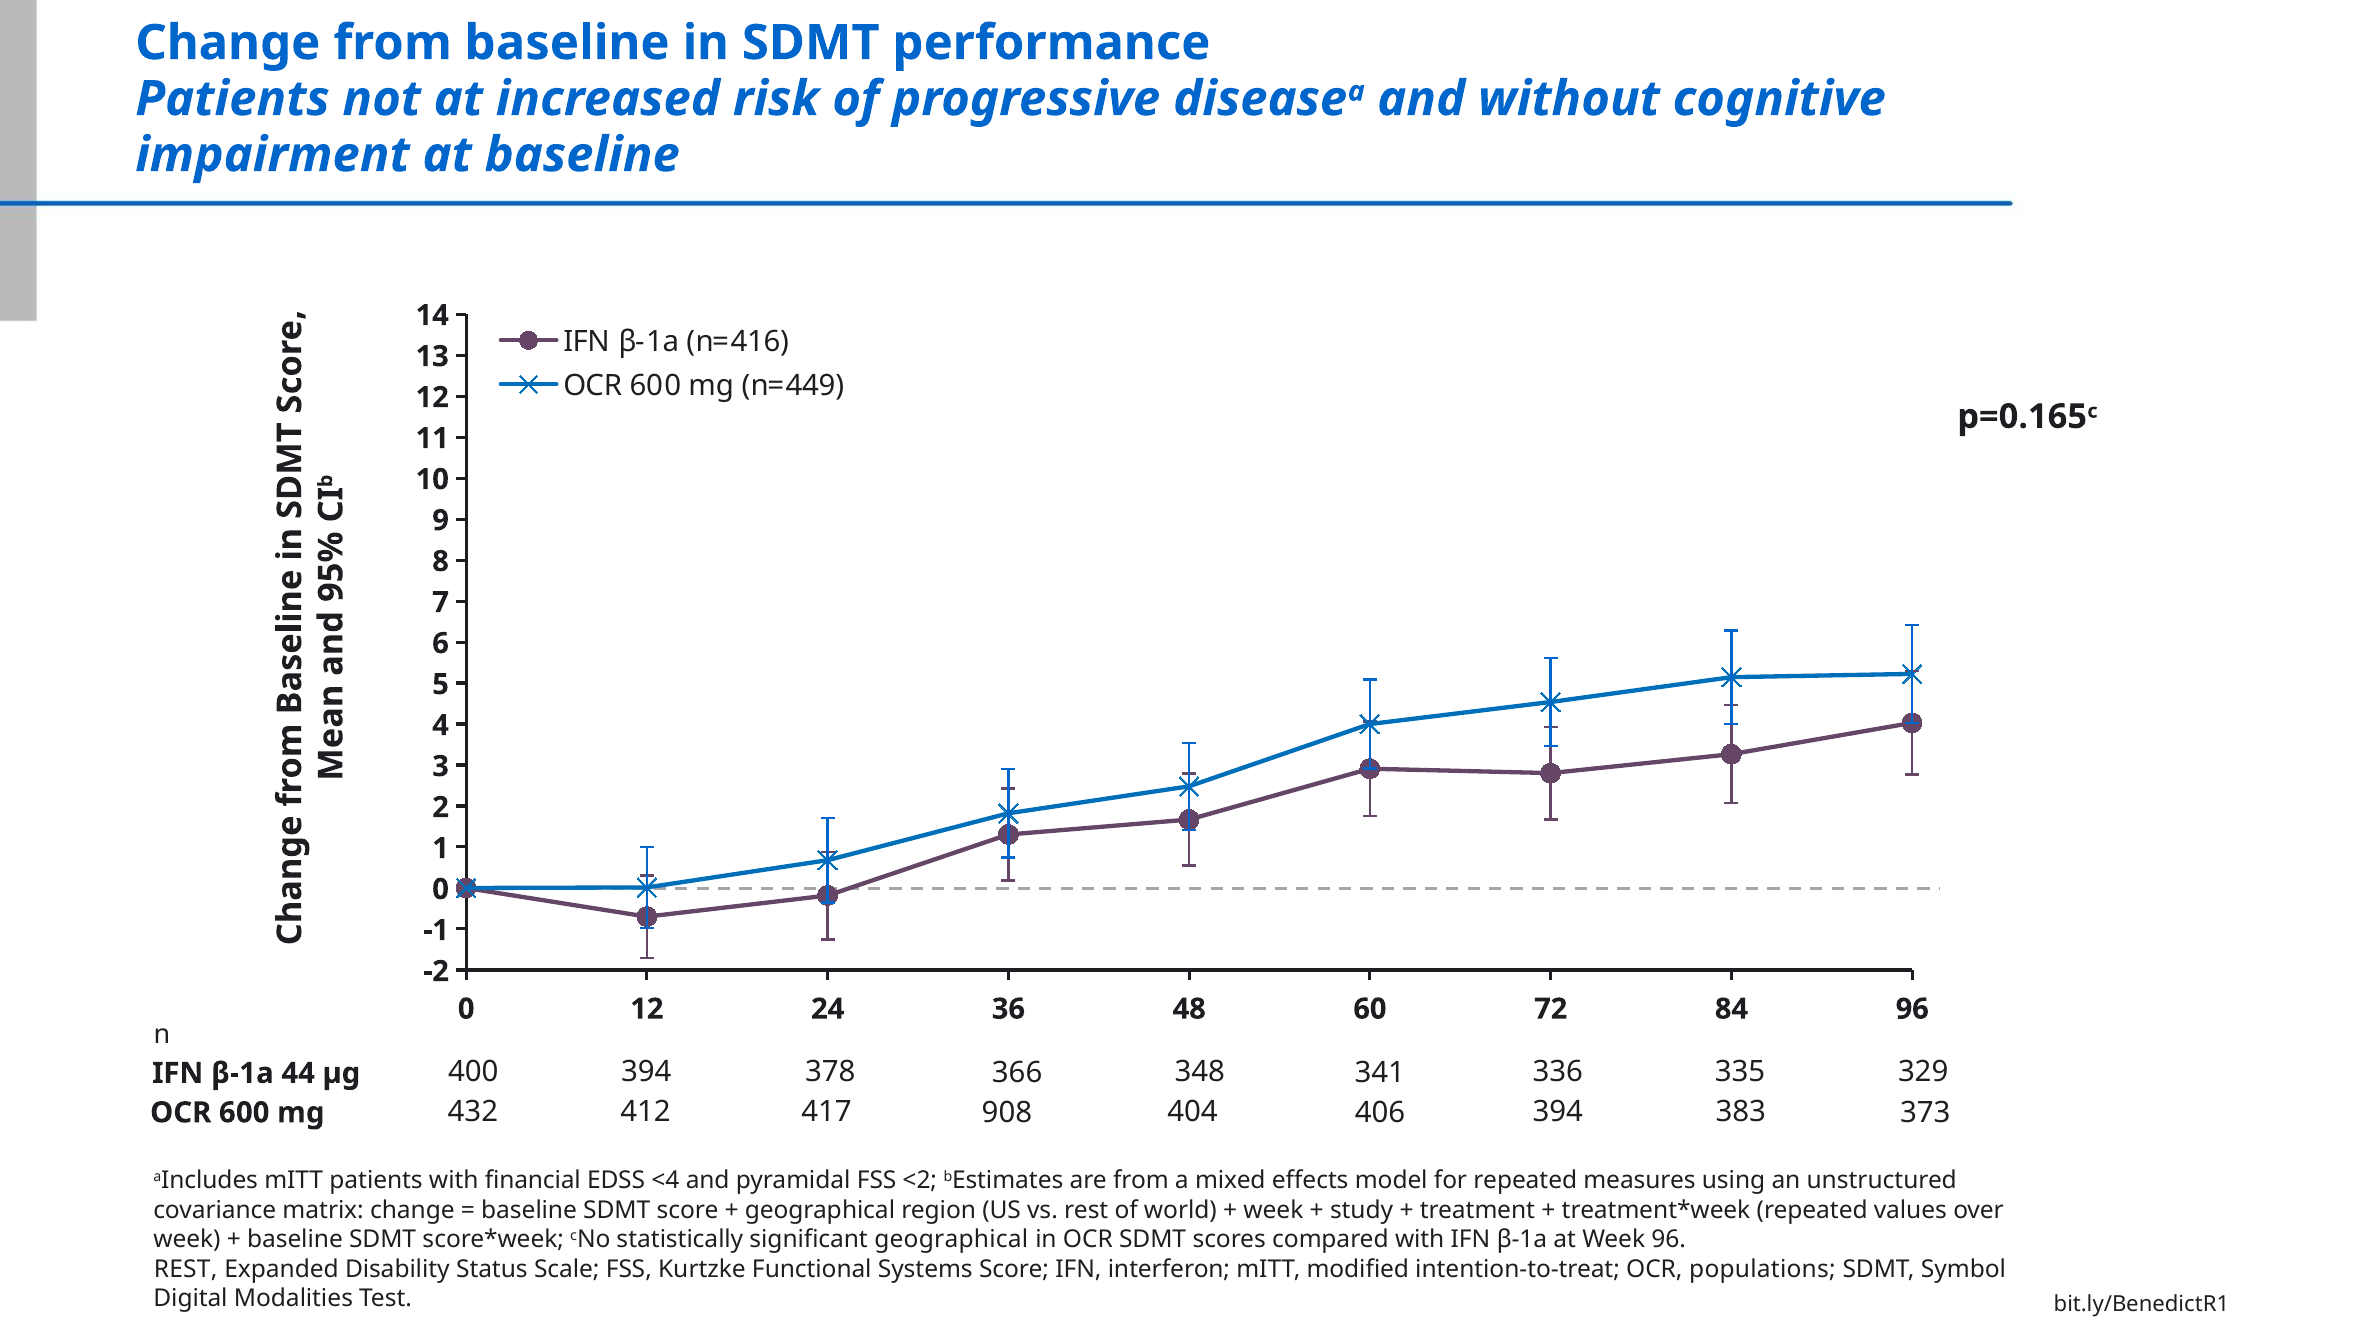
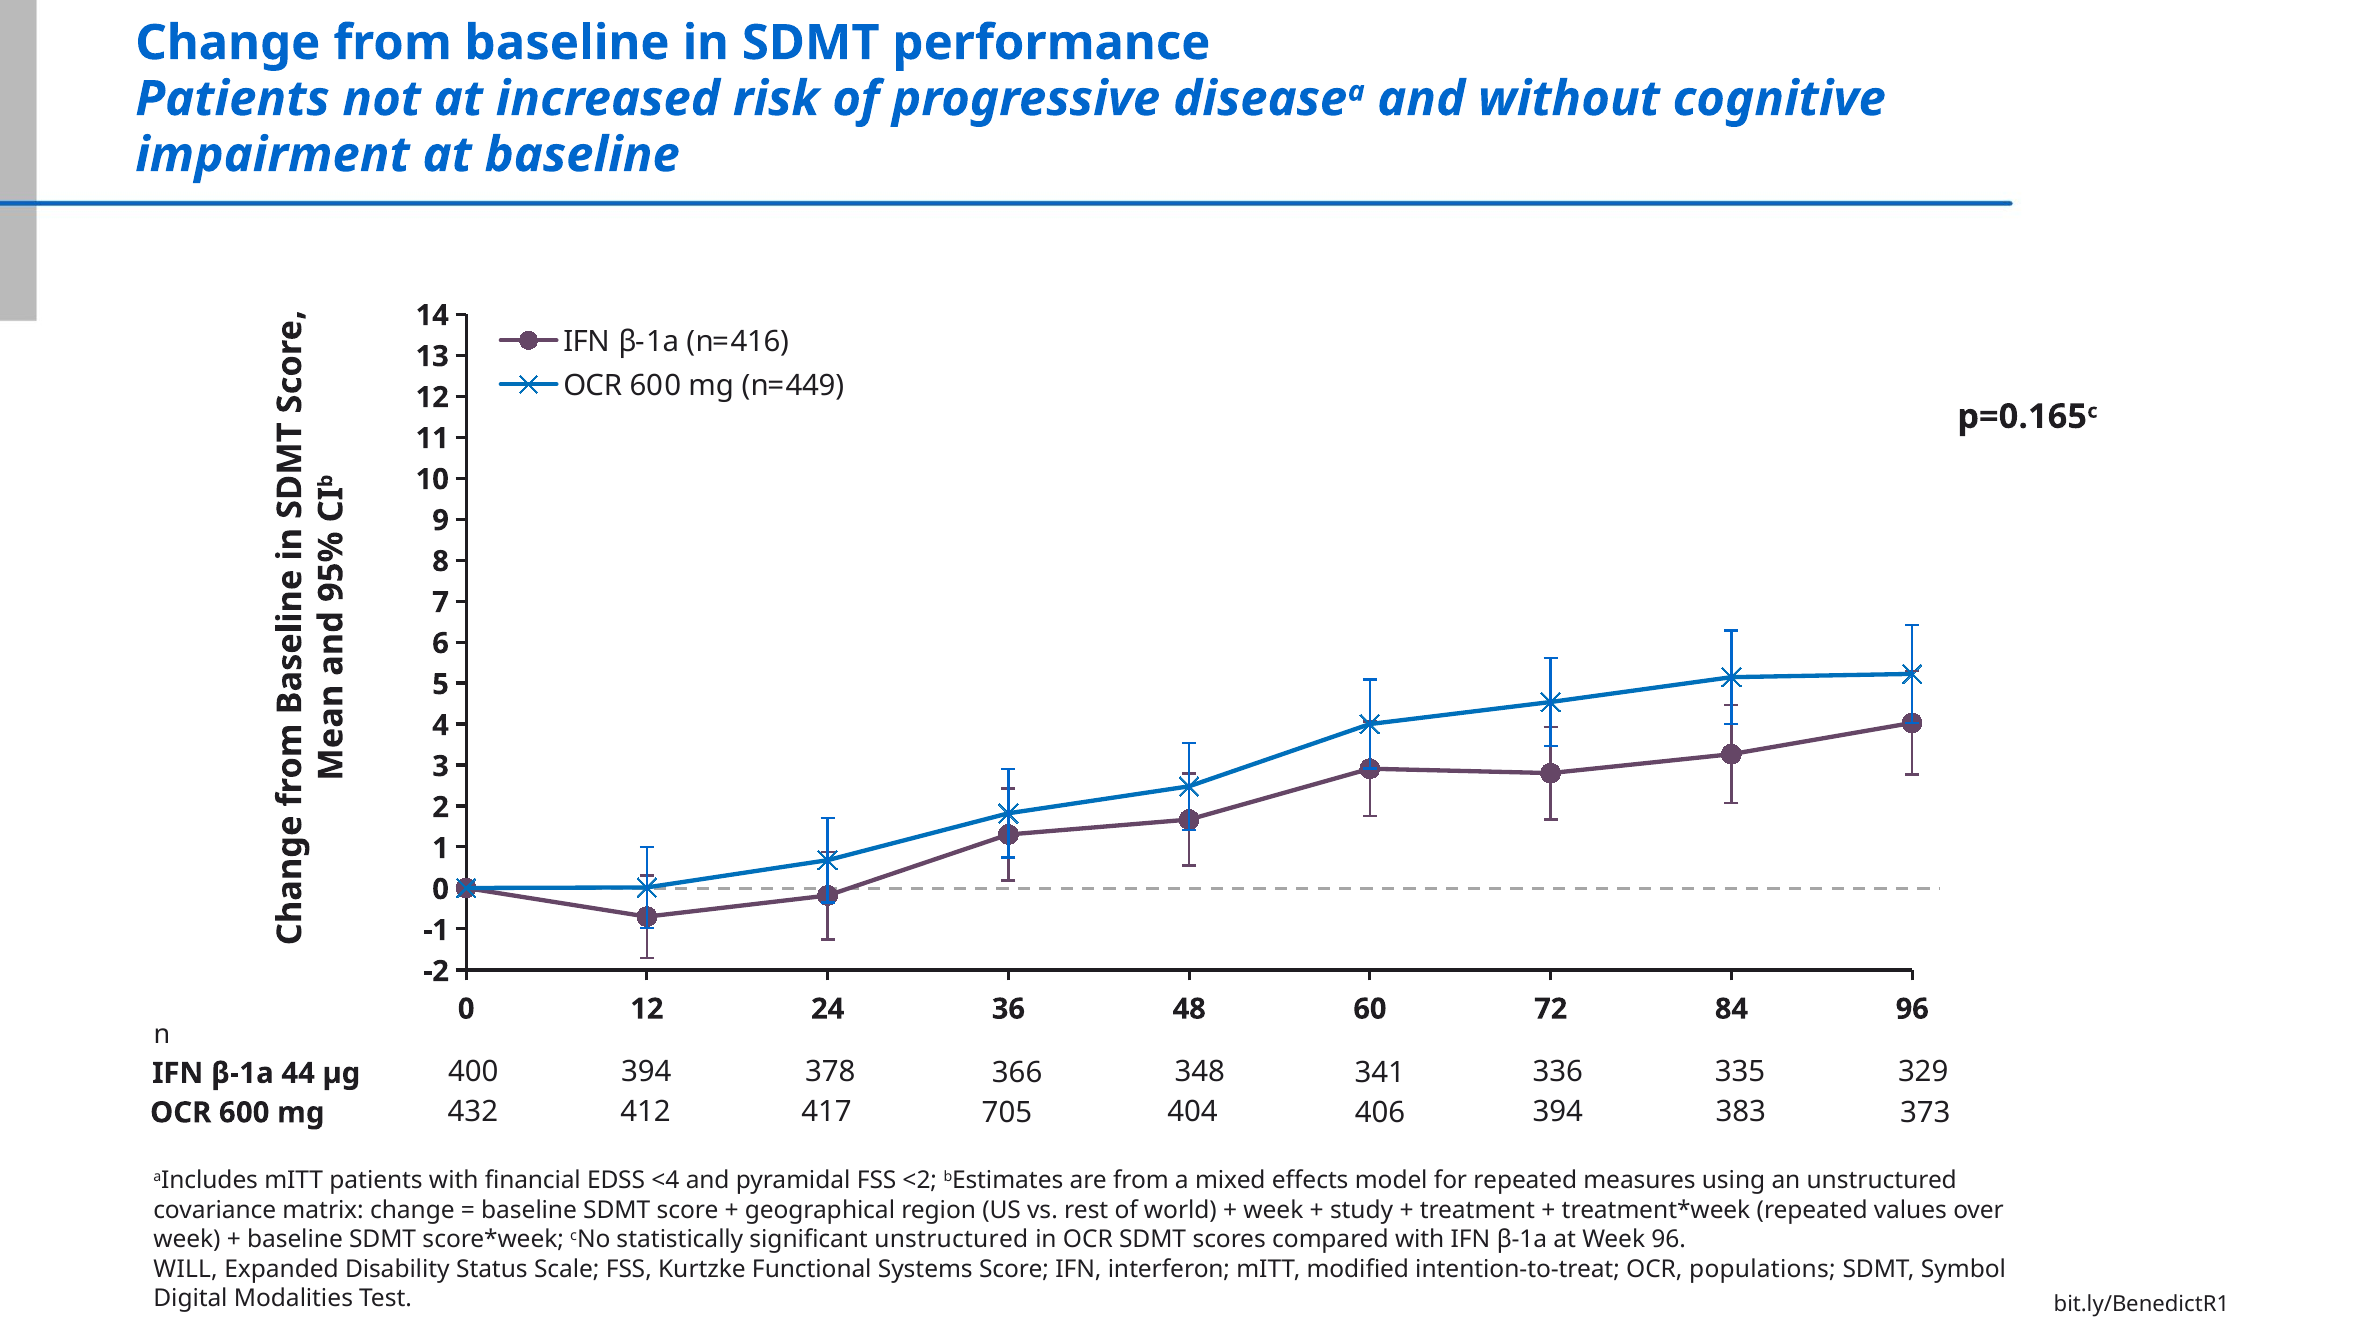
908: 908 -> 705 (1007, 1112)
significant geographical: geographical -> unstructured (951, 1240)
REST: REST -> WILL (186, 1269)
